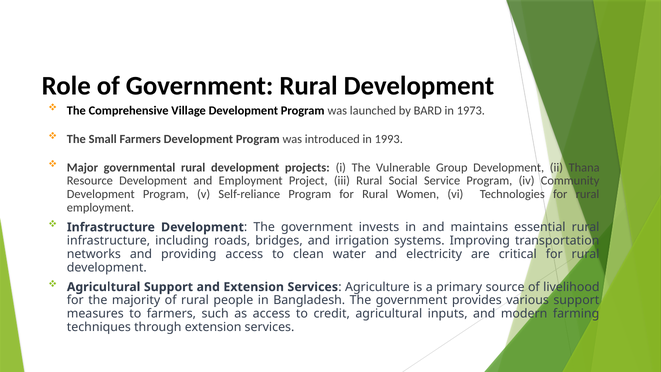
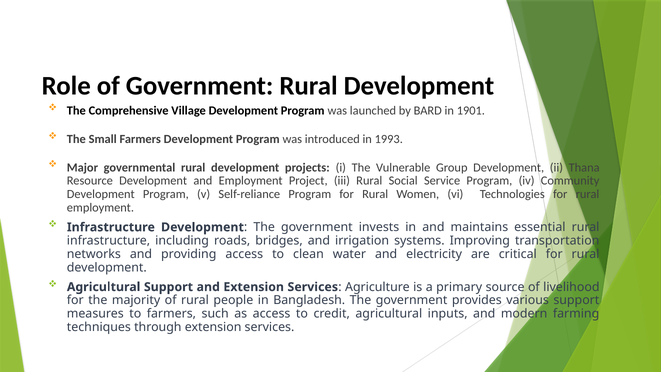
1973: 1973 -> 1901 (471, 111)
